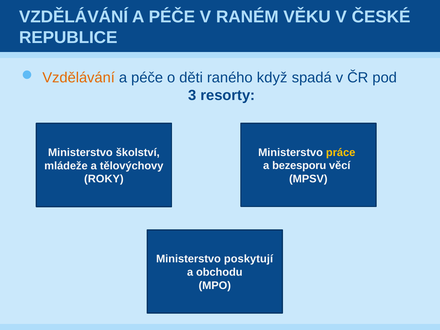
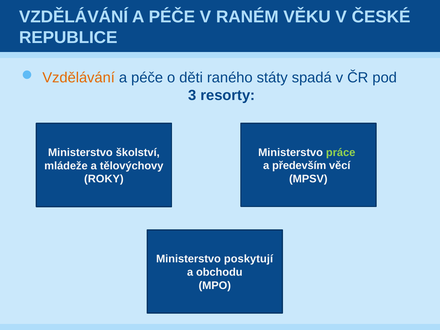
když: když -> státy (272, 78)
práce colour: yellow -> light green (341, 153)
bezesporu: bezesporu -> především (299, 166)
